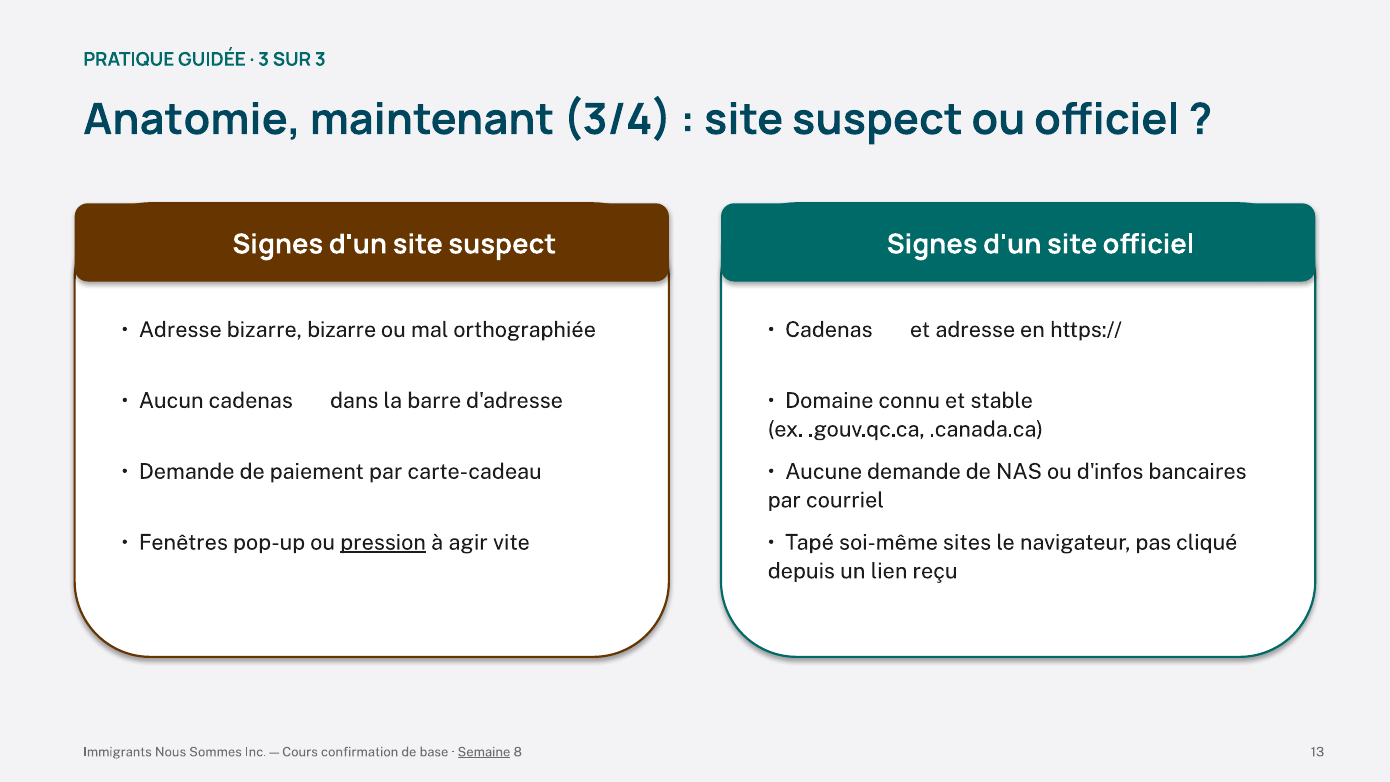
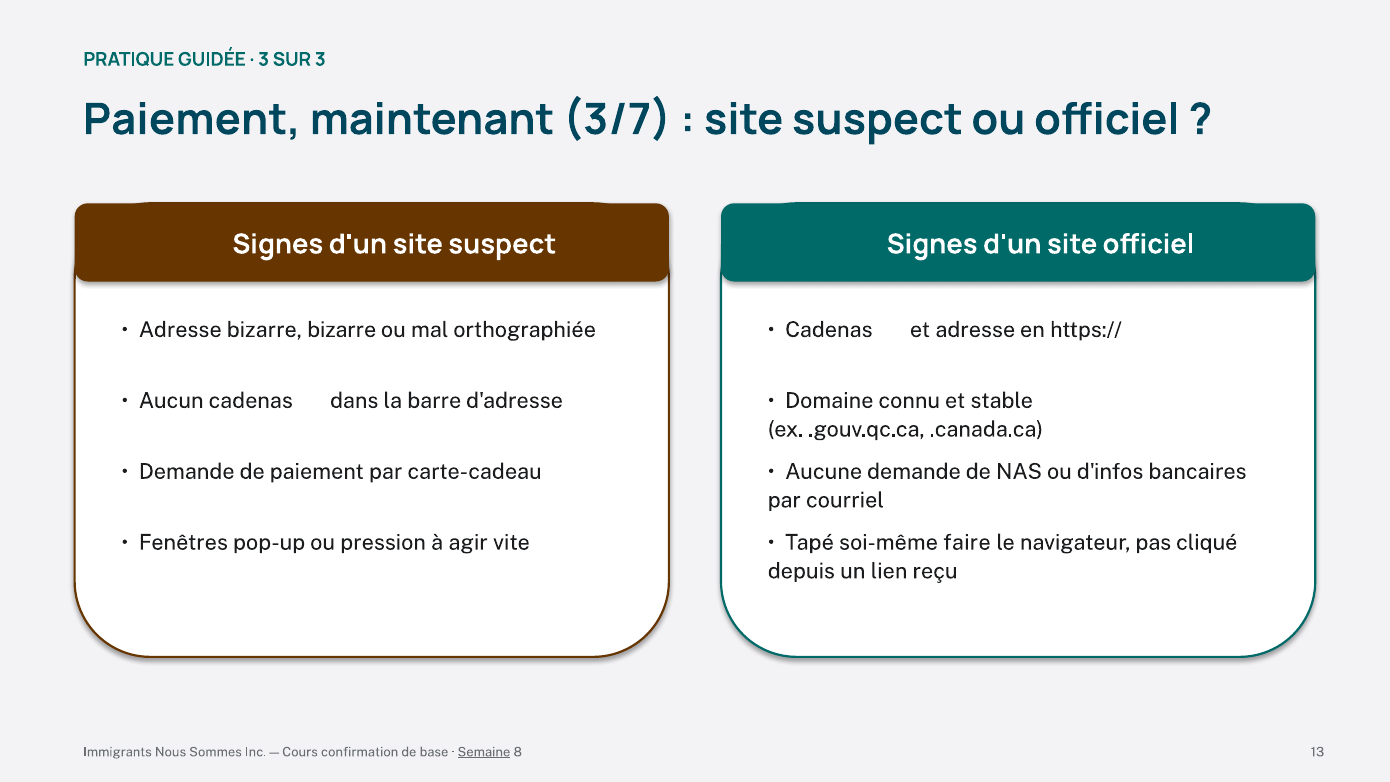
Anatomie: Anatomie -> Paiement (192, 120)
3/4: 3/4 -> 3/7 (617, 120)
pression underline: present -> none (383, 542)
sites: sites -> faire (967, 542)
